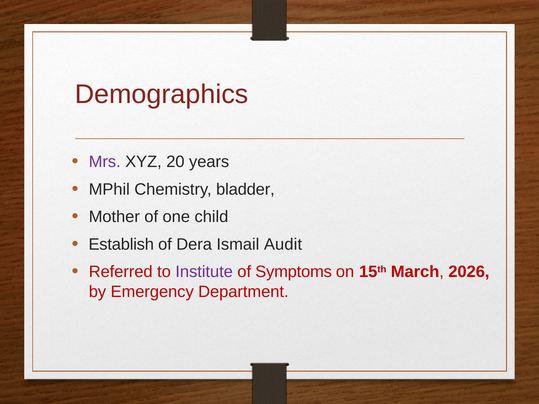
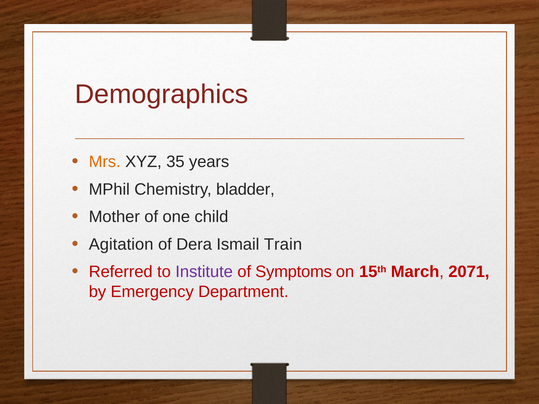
Mrs colour: purple -> orange (105, 162)
20: 20 -> 35 (175, 162)
Establish: Establish -> Agitation (121, 245)
Audit: Audit -> Train (283, 245)
2026: 2026 -> 2071 (469, 272)
